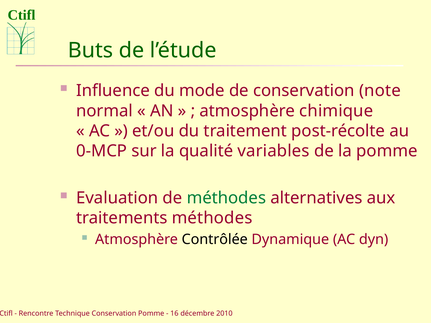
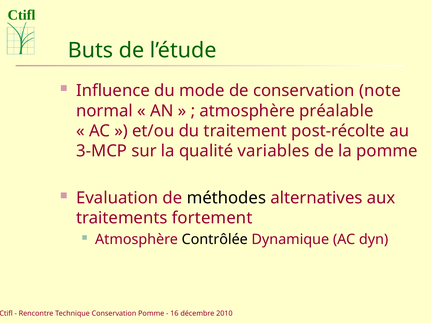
chimique: chimique -> préalable (336, 111)
0-MCP: 0-MCP -> 3-MCP (102, 151)
méthodes colour: green -> black (226, 198)
traitements méthodes: méthodes -> fortement (212, 218)
